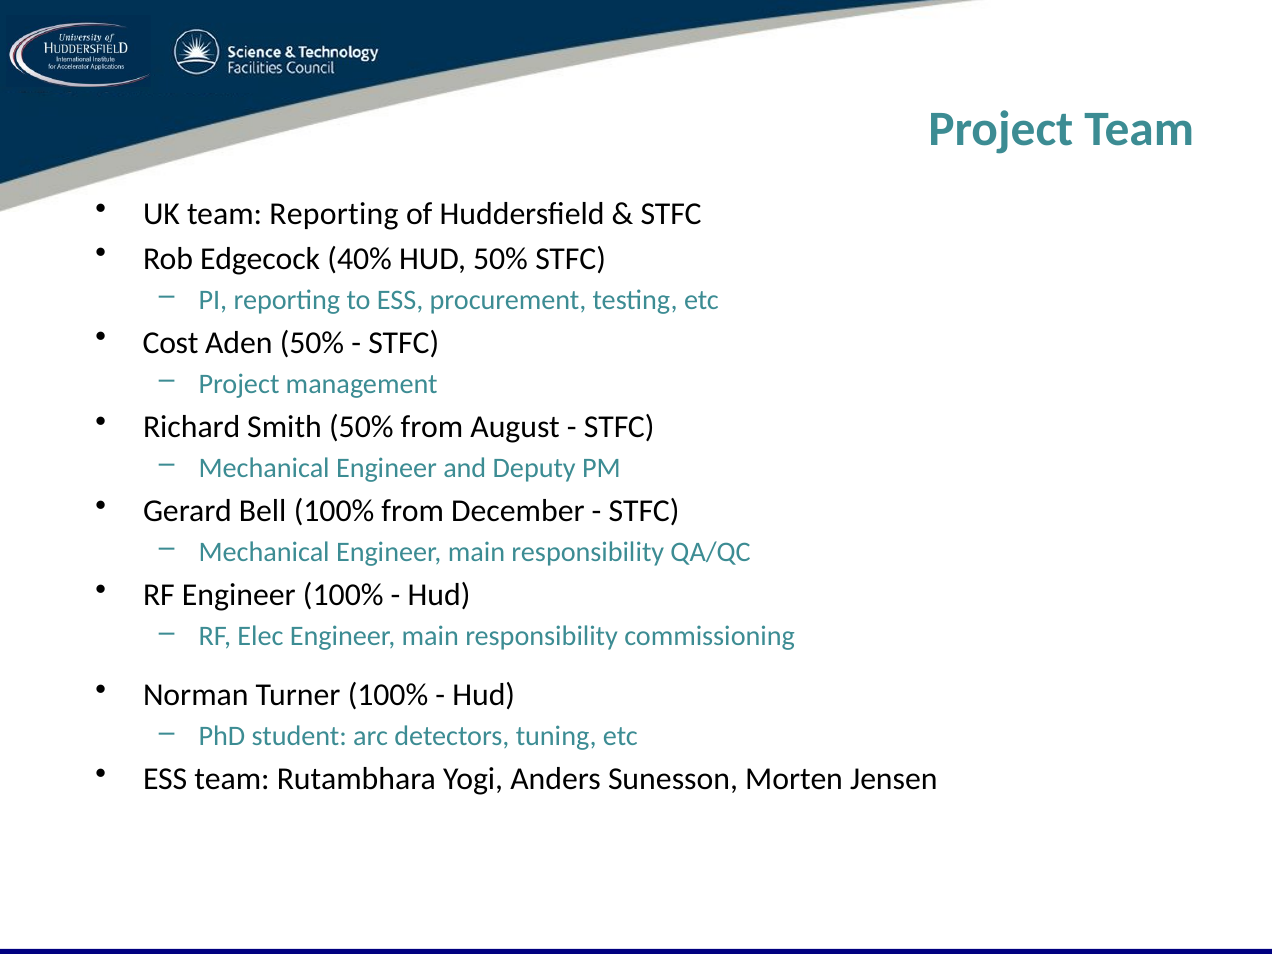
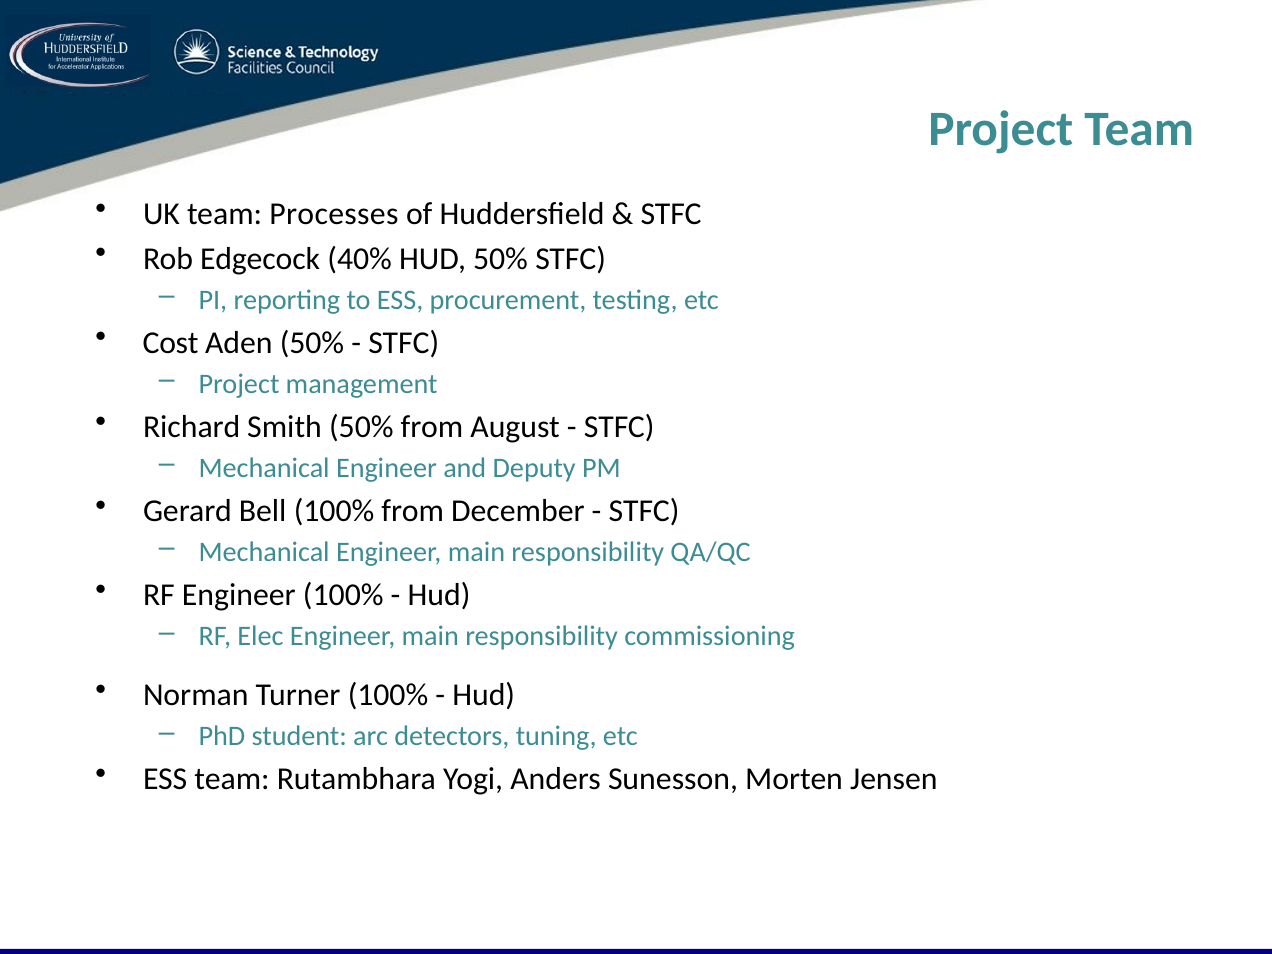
team Reporting: Reporting -> Processes (334, 214)
